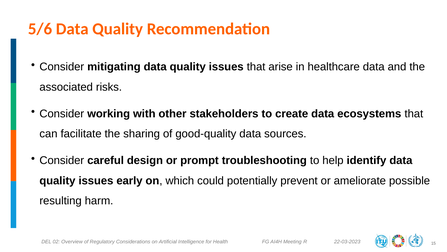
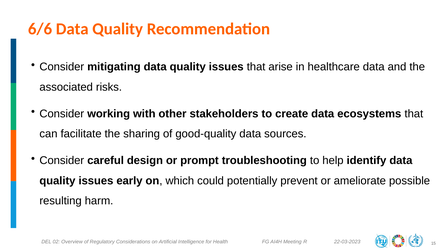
5/6: 5/6 -> 6/6 (40, 29)
